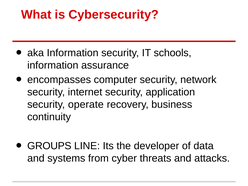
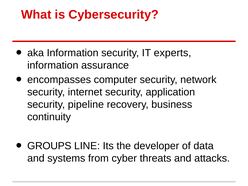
schools: schools -> experts (173, 53)
operate: operate -> pipeline (86, 104)
